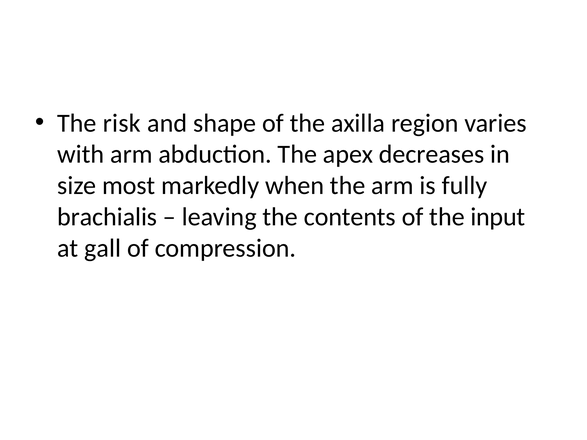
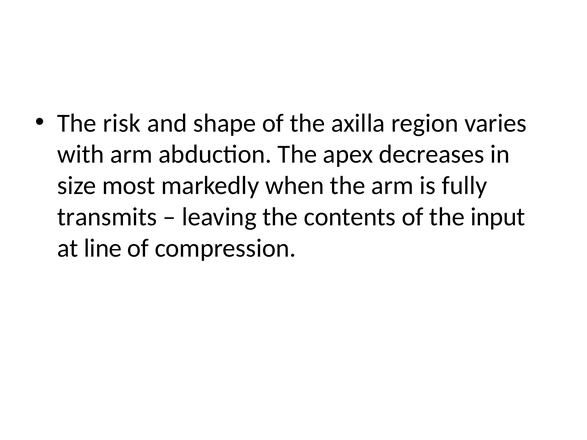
brachialis: brachialis -> transmits (107, 217)
gall: gall -> line (103, 248)
